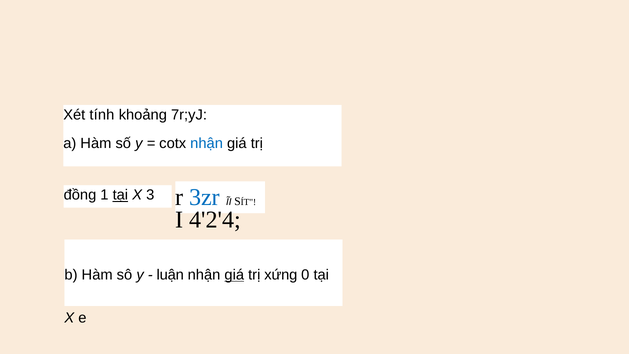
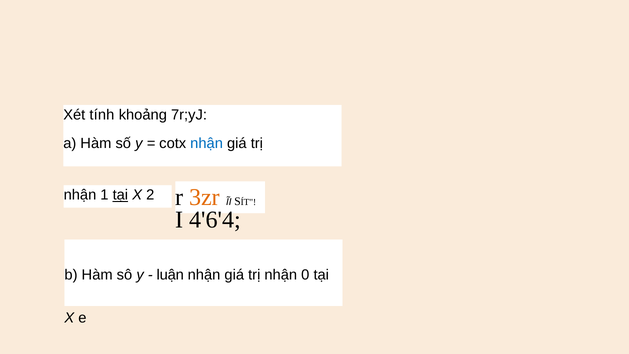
đồng: đồng -> nhận (80, 195)
3: 3 -> 2 (150, 195)
3zr colour: blue -> orange (205, 197)
4'2'4: 4'2'4 -> 4'6'4 (215, 220)
giá underline: present -> none (234, 275)
xứng: xứng -> nhận (281, 275)
